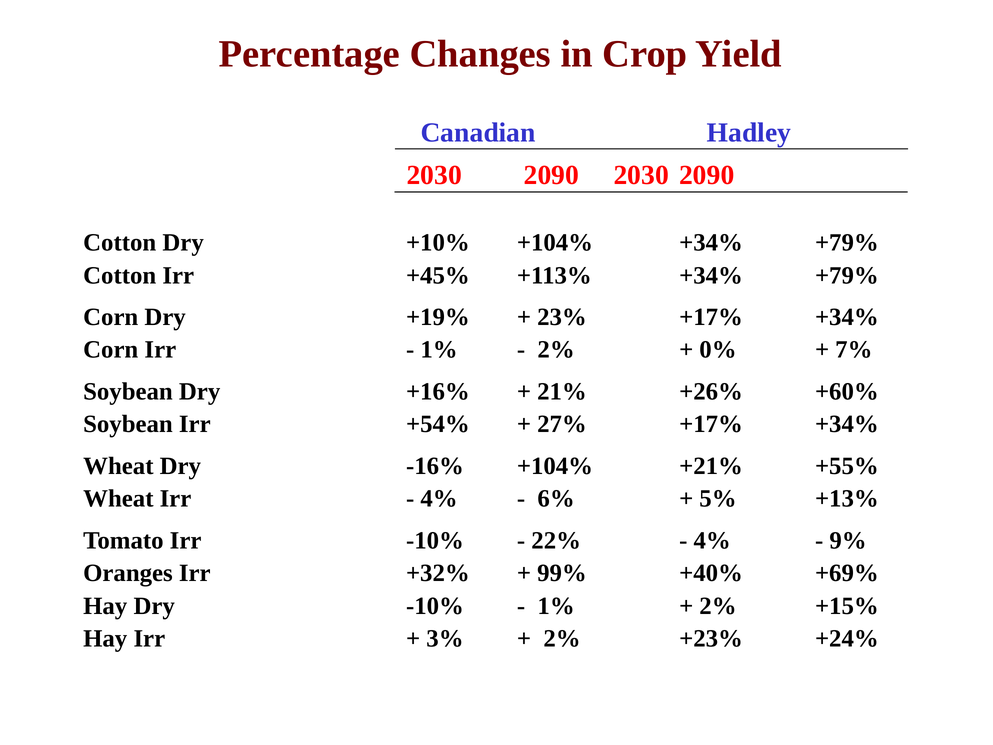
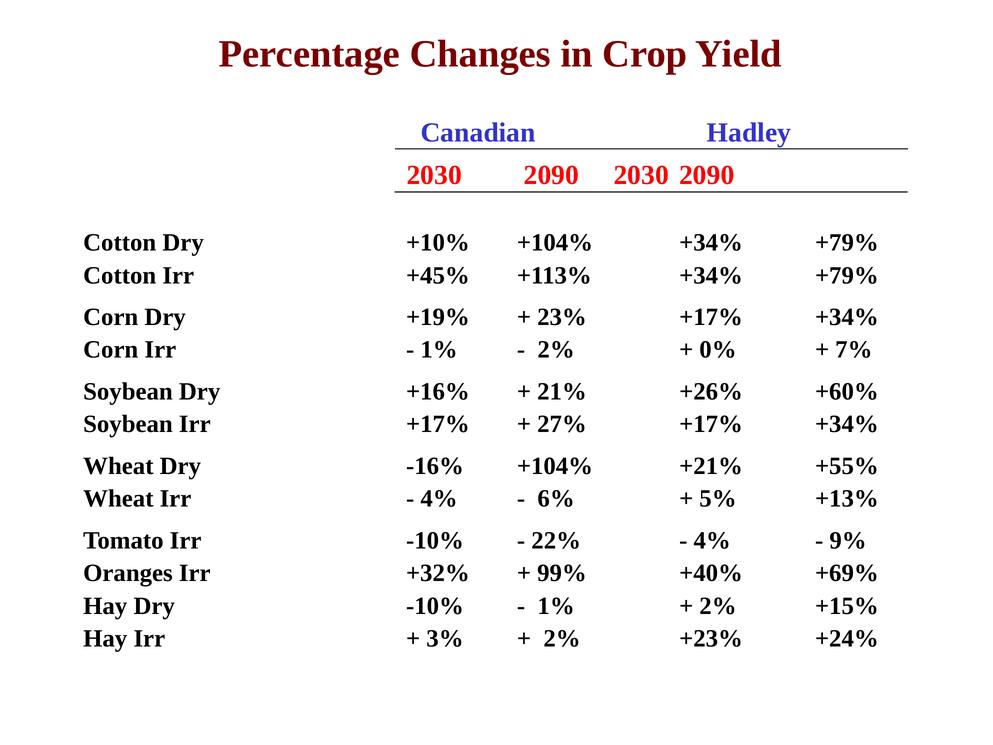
Irr +54%: +54% -> +17% (438, 424)
